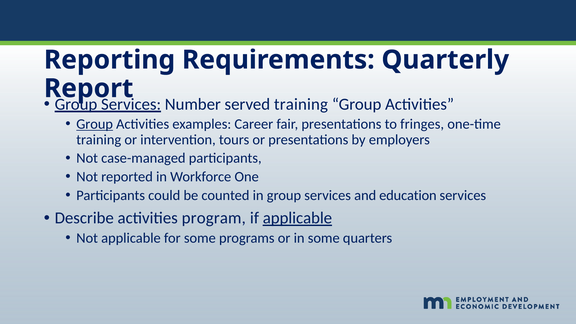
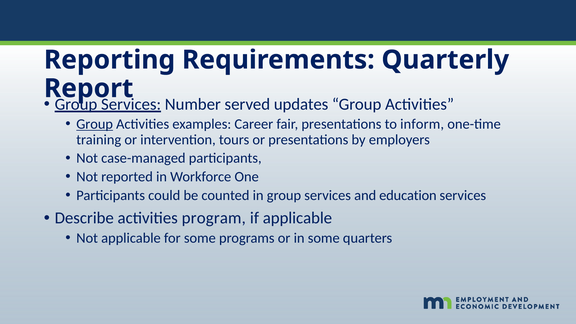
served training: training -> updates (301, 104)
fringes: fringes -> inform (422, 124)
applicable underline: present -> none (297, 218)
